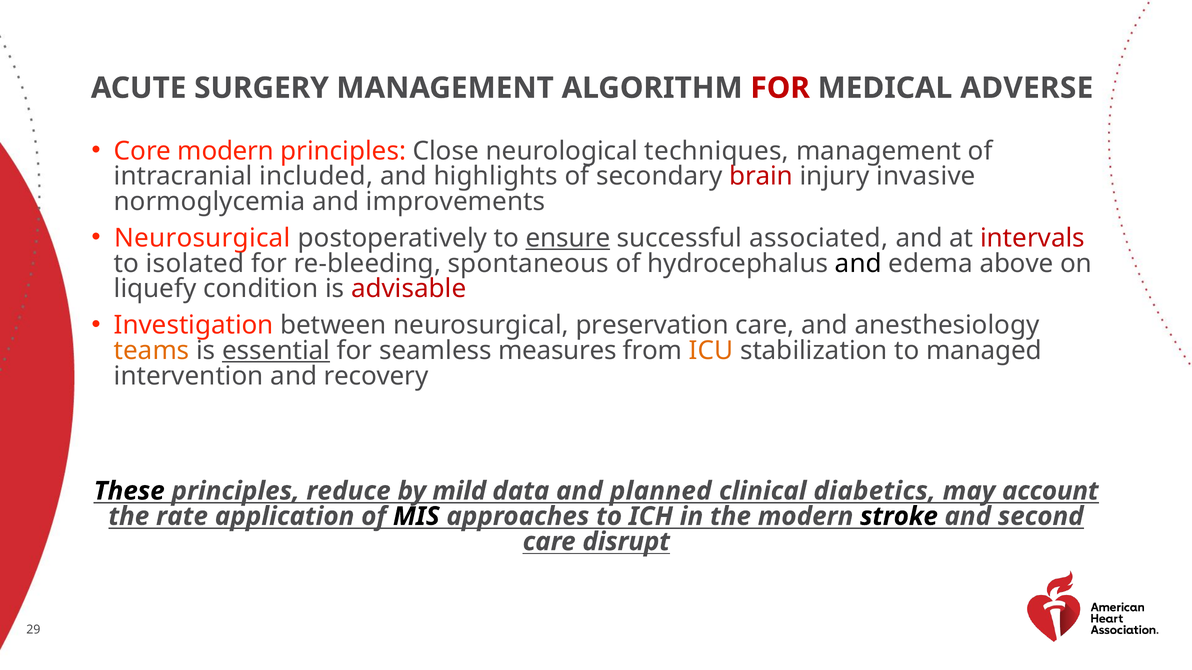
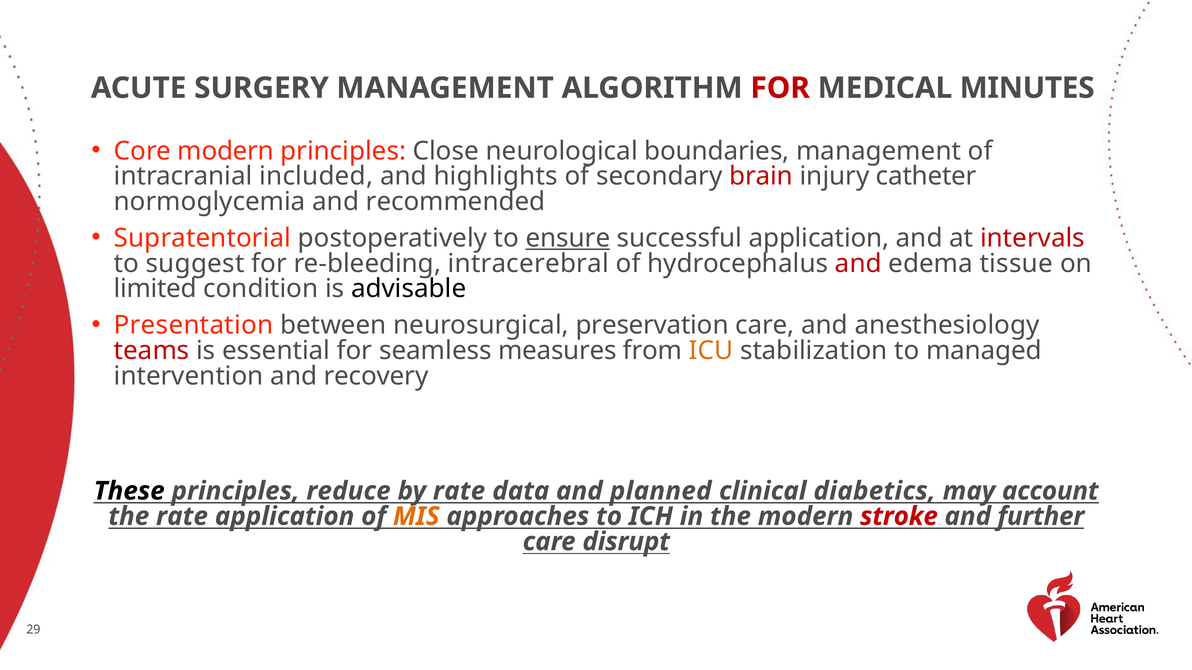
ADVERSE: ADVERSE -> MINUTES (1027, 88)
techniques: techniques -> boundaries (717, 151)
invasive: invasive -> catheter (926, 176)
improvements: improvements -> recommended (456, 202)
Neurosurgical: Neurosurgical -> Supratentorial (202, 238)
successful associated: associated -> application (819, 238)
isolated: isolated -> suggest (195, 264)
spontaneous: spontaneous -> intracerebral (528, 264)
and colour: black -> red (858, 264)
above: above -> tissue (1016, 264)
liquefy: liquefy -> limited (155, 289)
advisable colour: red -> black (409, 289)
Investigation: Investigation -> Presentation (194, 326)
teams colour: orange -> red (152, 351)
essential underline: present -> none (276, 351)
by mild: mild -> rate (459, 491)
MIS colour: black -> orange (416, 517)
stroke colour: black -> red (899, 517)
second: second -> further (1041, 517)
